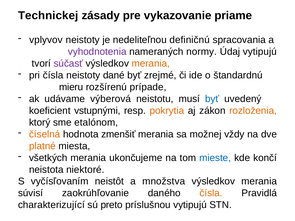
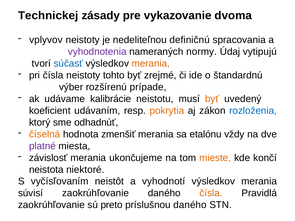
priame: priame -> dvoma (233, 15)
súčasť colour: purple -> blue (68, 64)
dané: dané -> tohto (114, 75)
mieru: mieru -> výber (71, 87)
výberová: výberová -> kalibrácie (111, 99)
byť colour: blue -> orange (212, 99)
vstupnými: vstupnými -> udávaním (97, 111)
rozloženia colour: orange -> blue (253, 111)
etalónom: etalónom -> odhadnúť (96, 123)
možnej: možnej -> etalónu (206, 134)
platné colour: orange -> purple (42, 146)
všetkých: všetkých -> závislosť (48, 158)
mieste colour: blue -> orange (215, 158)
množstva: množstva -> vyhodnotí (164, 182)
charakterizující: charakterizující -> zaokrúhľovanie (51, 205)
príslušnou vytipujú: vytipujú -> daného (190, 205)
